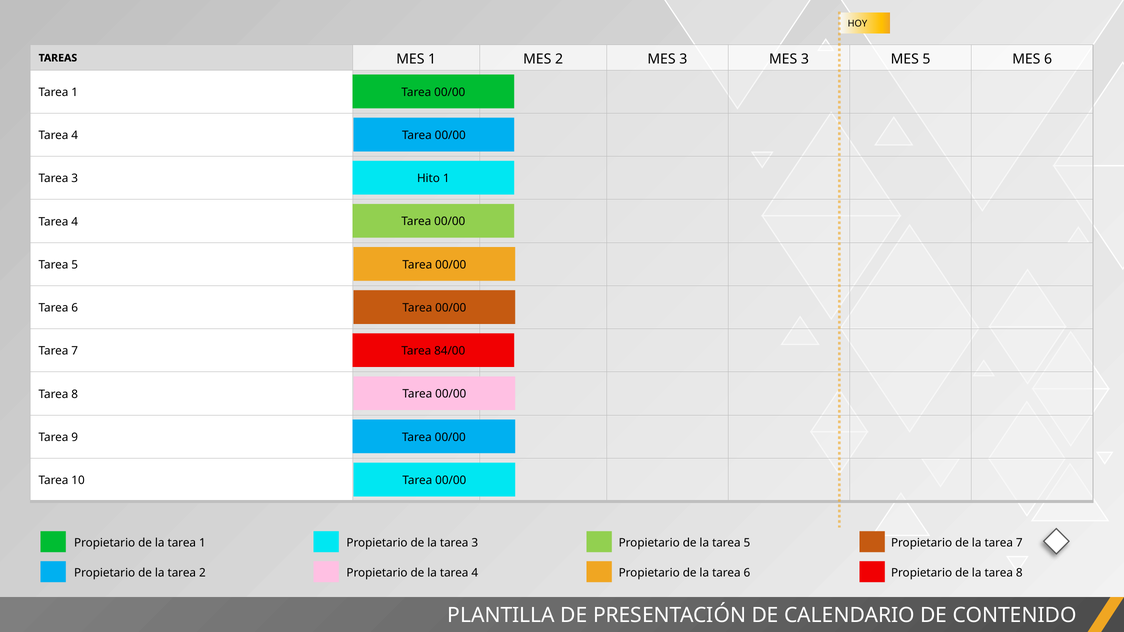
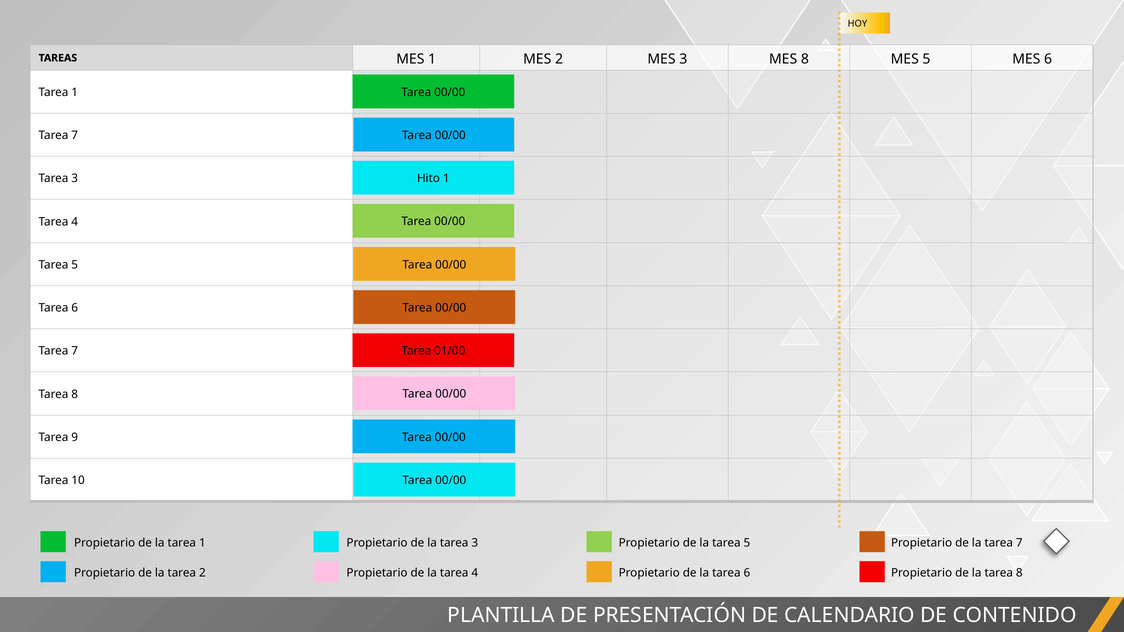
3 MES 3: 3 -> 8 (805, 59)
4: 4 -> 7 (75, 135)
84/00: 84/00 -> 01/00 (450, 351)
